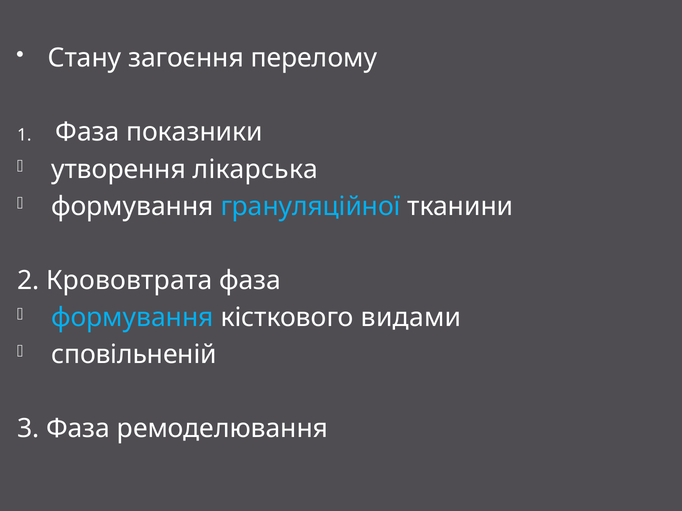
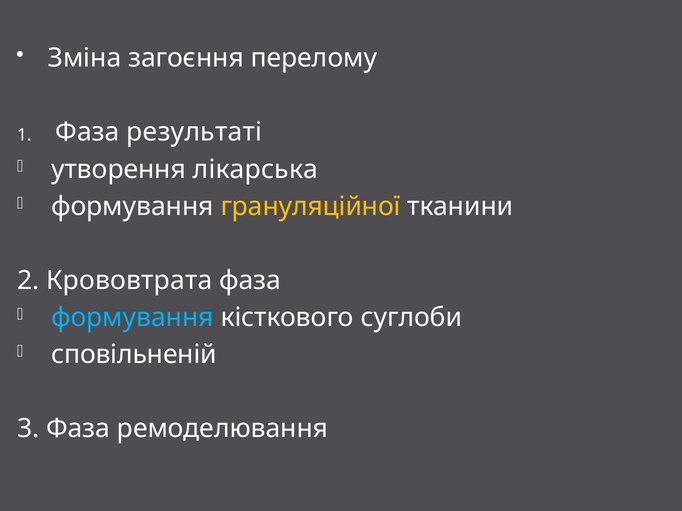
Стану: Стану -> Зміна (85, 58)
показники: показники -> результаті (194, 132)
грануляційної colour: light blue -> yellow (311, 207)
видами: видами -> суглоби (411, 318)
